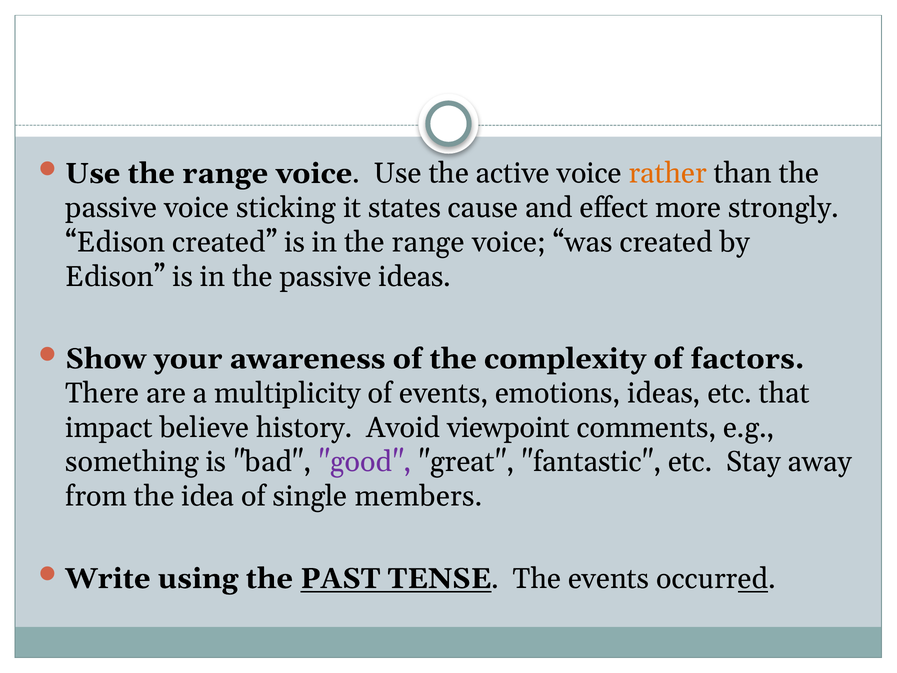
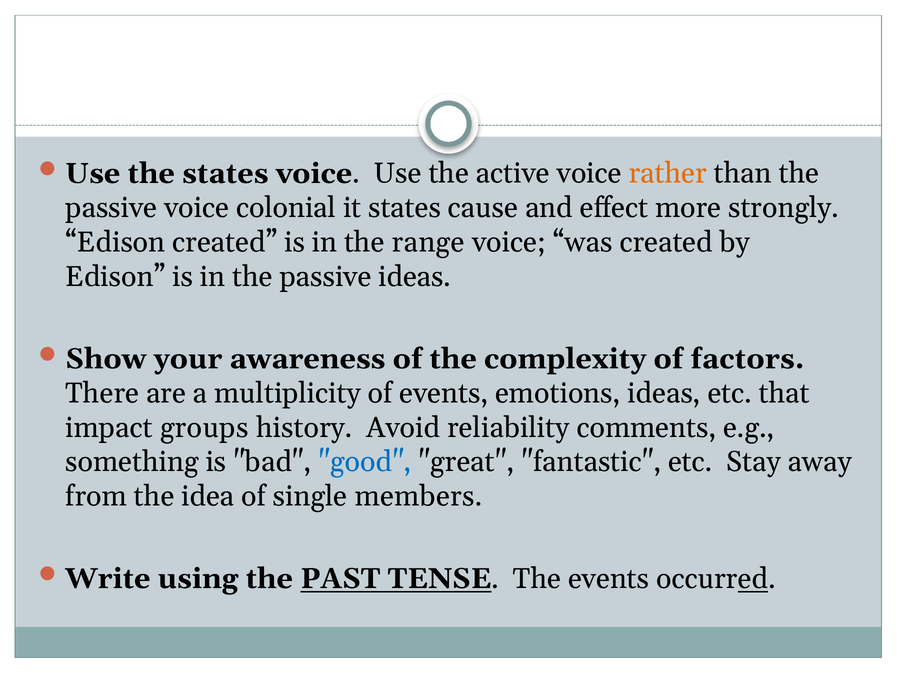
range: range -> states (225, 173)
sticking: sticking -> colonial (286, 208)
believe: believe -> groups (204, 427)
viewpoint: viewpoint -> reliability (508, 427)
good colour: purple -> blue (365, 462)
